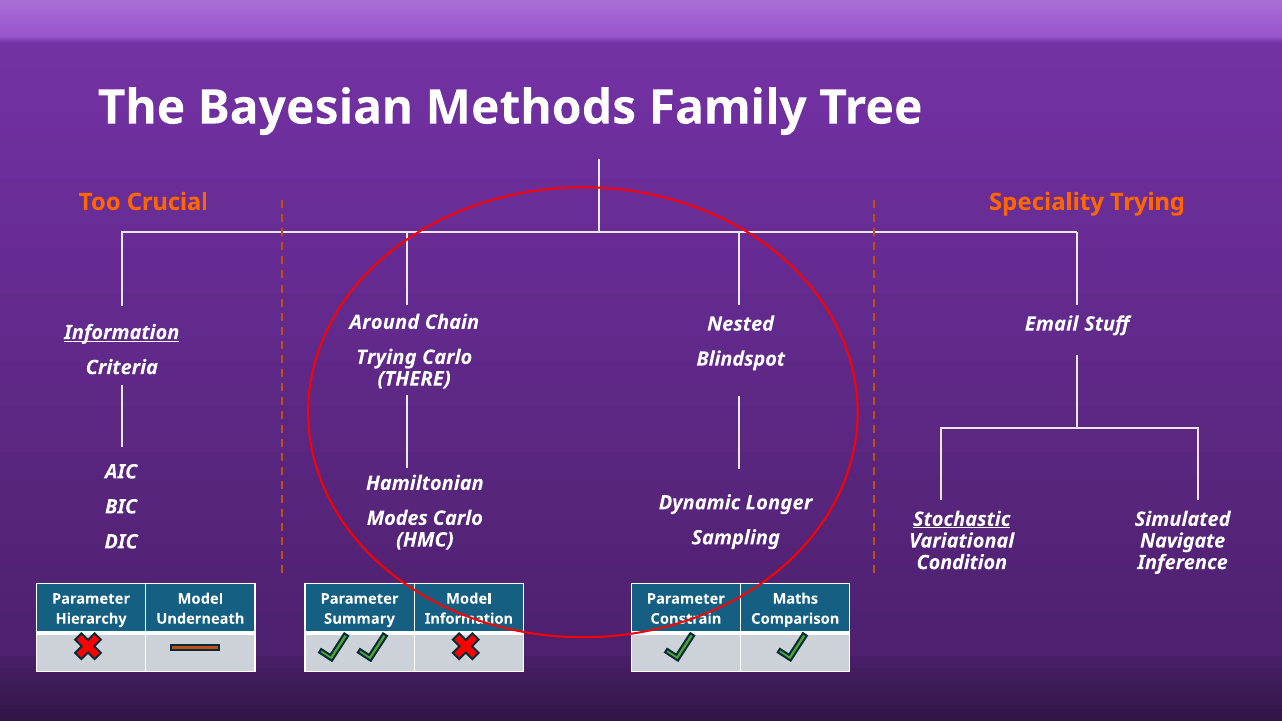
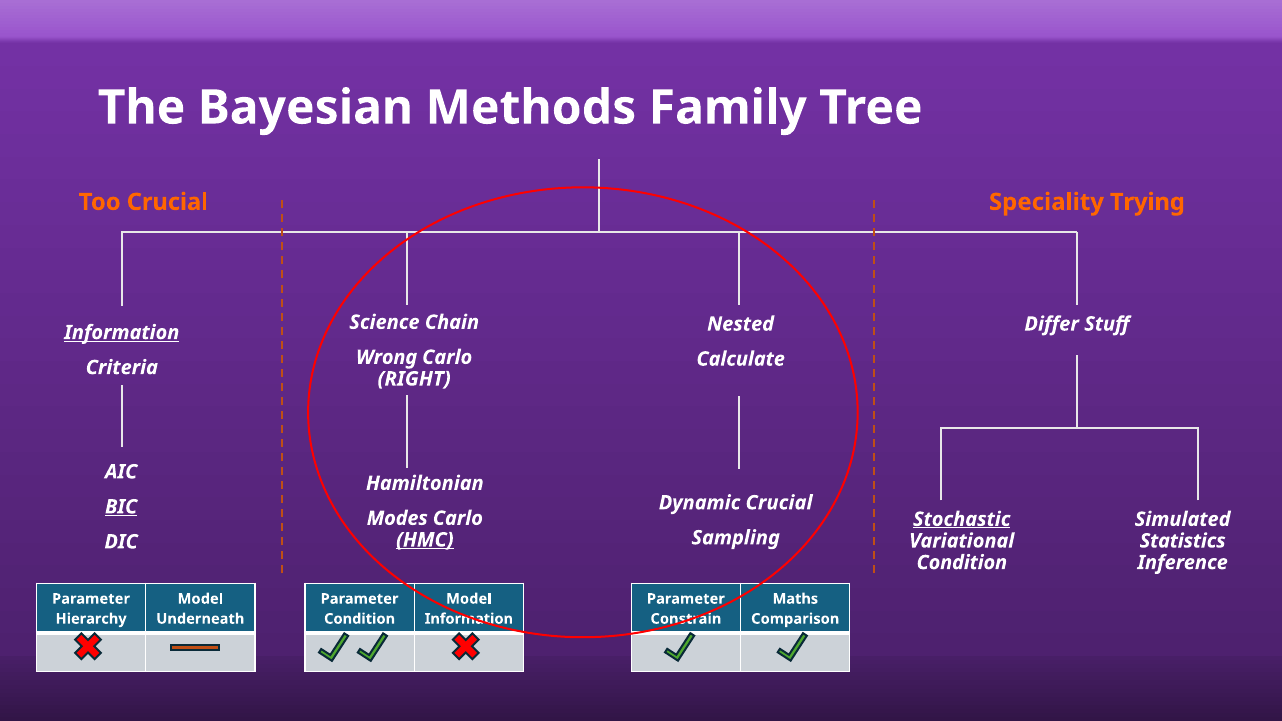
Around: Around -> Science (384, 322)
Email: Email -> Differ (1052, 324)
Trying: Trying -> Wrong (387, 357)
Blindspot: Blindspot -> Calculate (741, 359)
THERE: THERE -> RIGHT (414, 379)
Dynamic Longer: Longer -> Crucial (779, 503)
BIC underline: none -> present (121, 507)
HMC underline: none -> present (425, 540)
Navigate: Navigate -> Statistics (1183, 541)
Summary: Summary -> Condition (360, 619)
